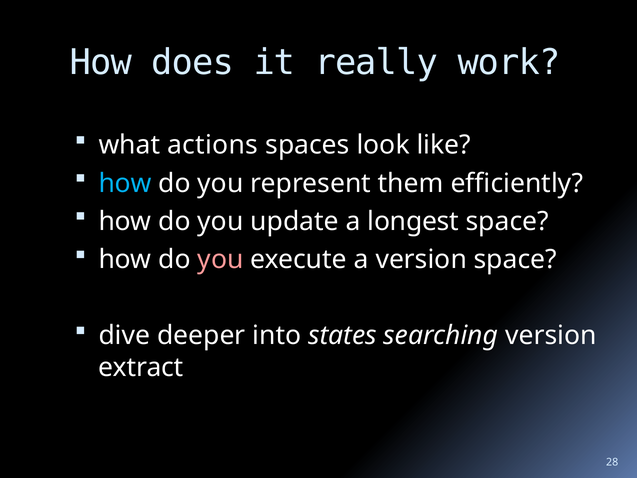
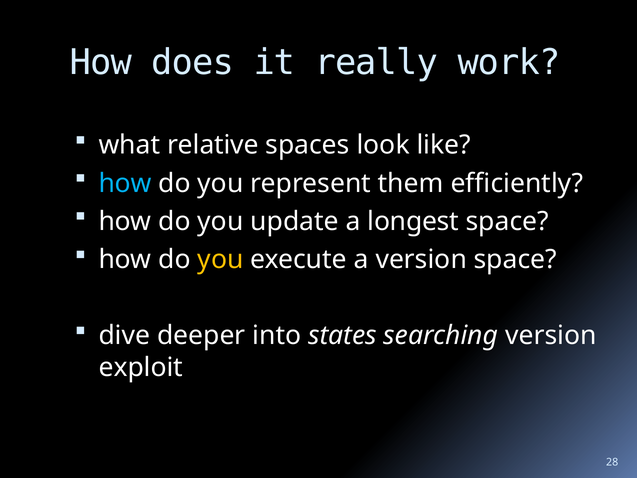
actions: actions -> relative (213, 145)
you colour: pink -> yellow (220, 259)
extract: extract -> exploit (141, 367)
